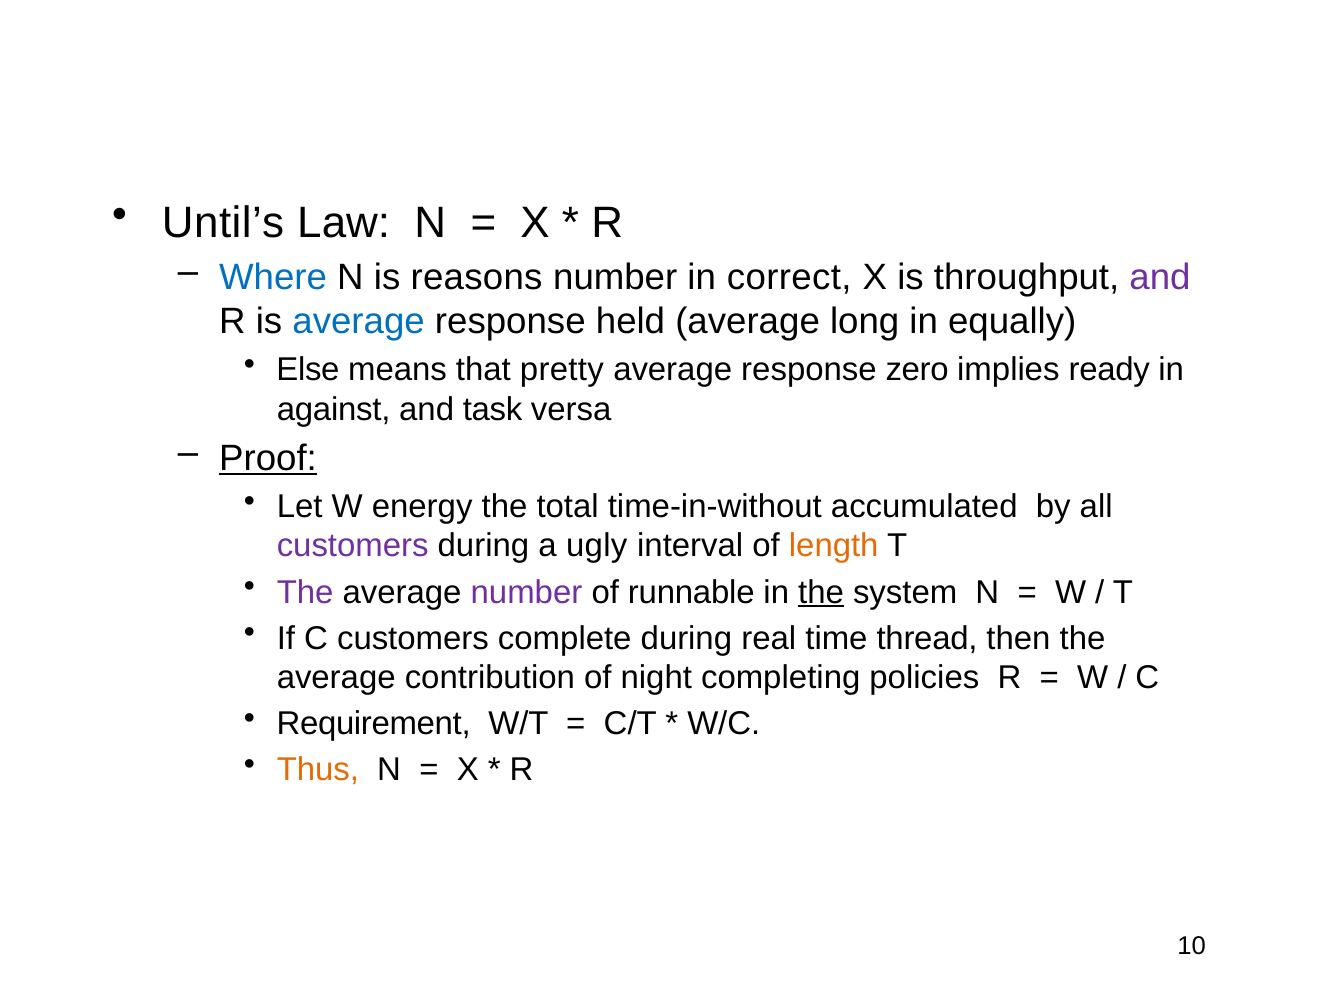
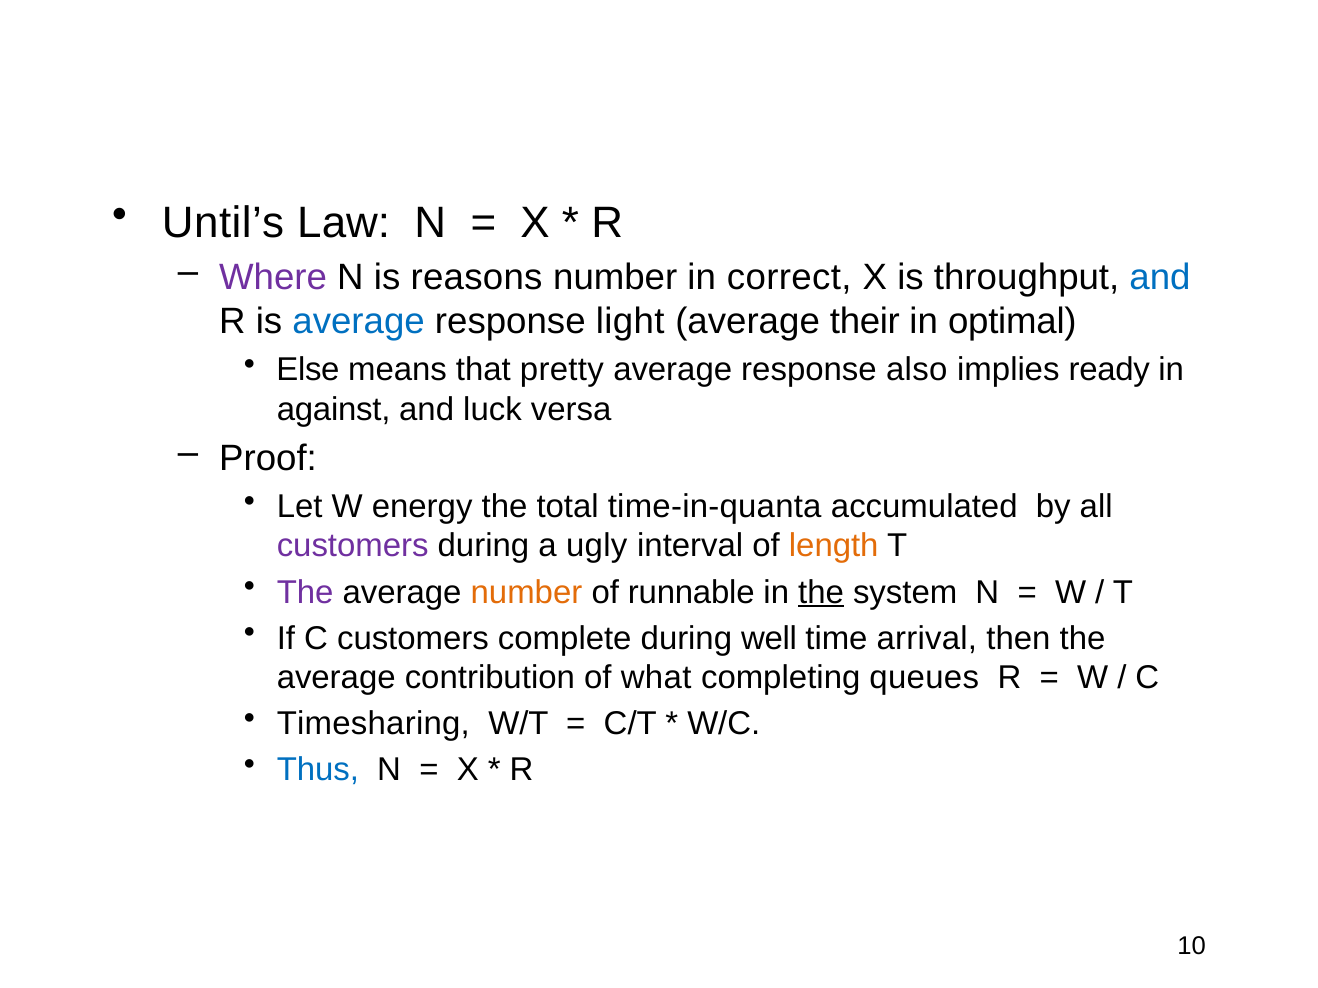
Where colour: blue -> purple (273, 278)
and colour: purple -> blue (1160, 278)
held: held -> light (630, 322)
long: long -> their (865, 322)
equally: equally -> optimal (1012, 322)
zero: zero -> also (917, 370)
task: task -> luck (492, 409)
Proof underline: present -> none (268, 459)
time-in-without: time-in-without -> time-in-quanta (715, 507)
number colour: purple -> orange (526, 593)
real: real -> well (769, 639)
thread: thread -> arrival (927, 639)
night: night -> what (656, 678)
policies: policies -> queues (924, 678)
Requirement: Requirement -> Timesharing (373, 724)
Thus colour: orange -> blue (318, 770)
